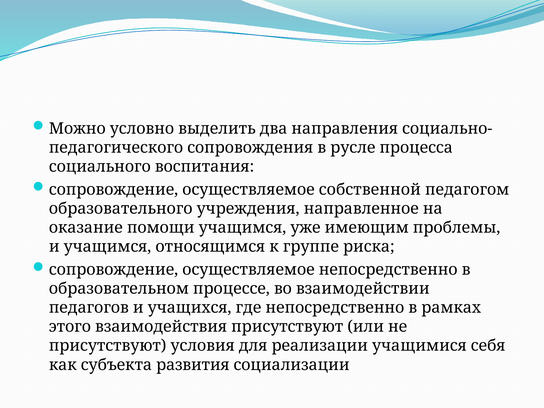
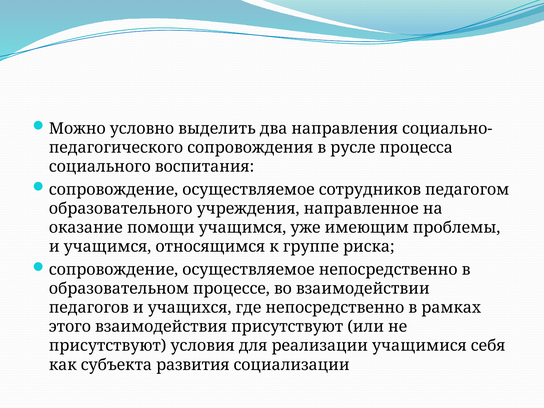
собственной: собственной -> сотрудников (370, 189)
